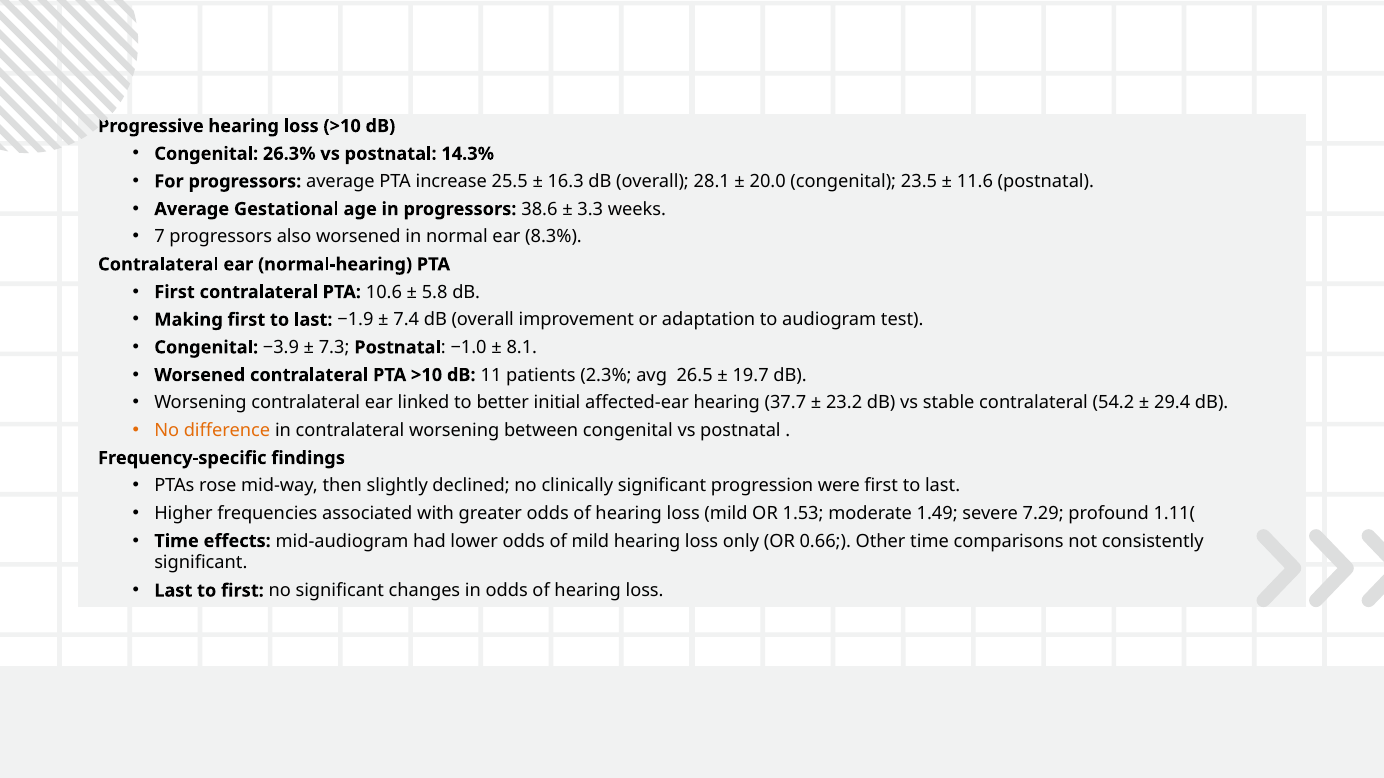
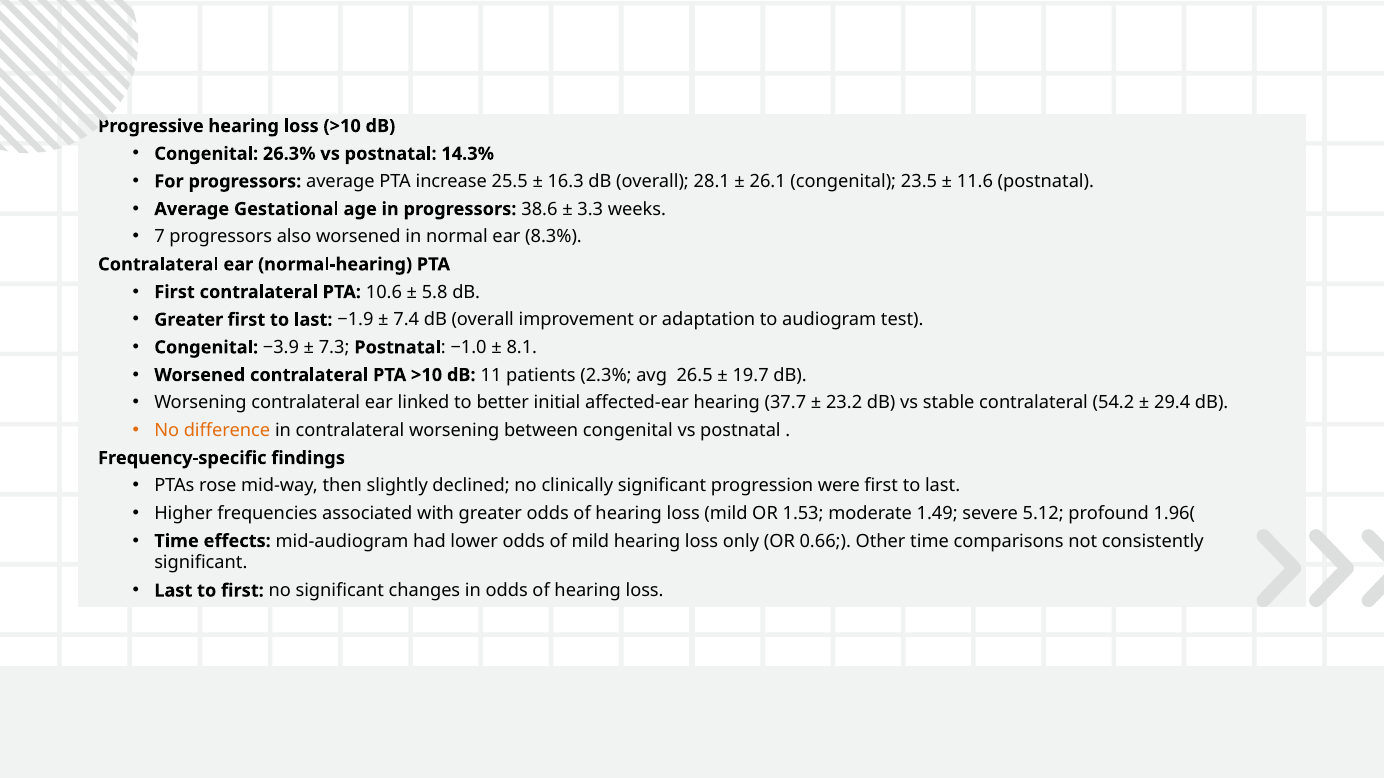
20.0: 20.0 -> 26.1 (768, 182)
Making: Making -> Greater (189, 320)
7.29: 7.29 -> 5.12 (1043, 514)
1.11(: 1.11( -> 1.96( (1174, 514)
